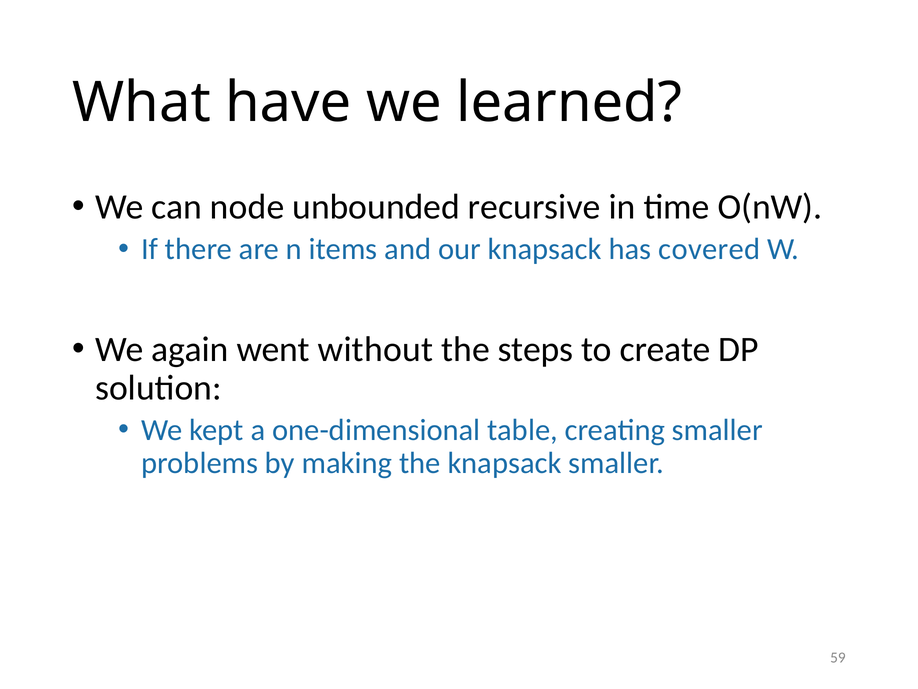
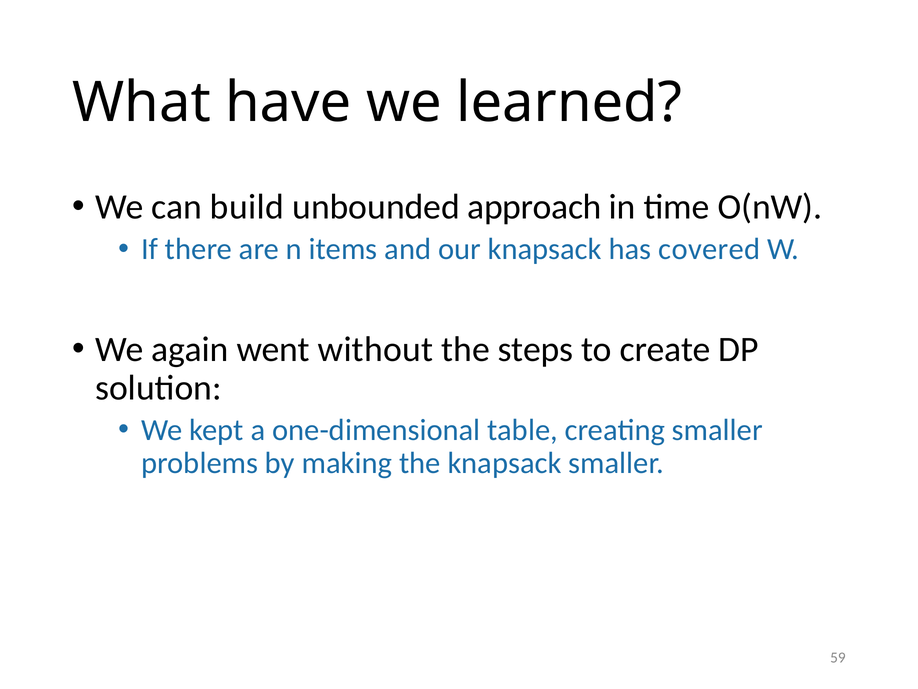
node: node -> build (247, 207)
recursive: recursive -> approach (534, 207)
